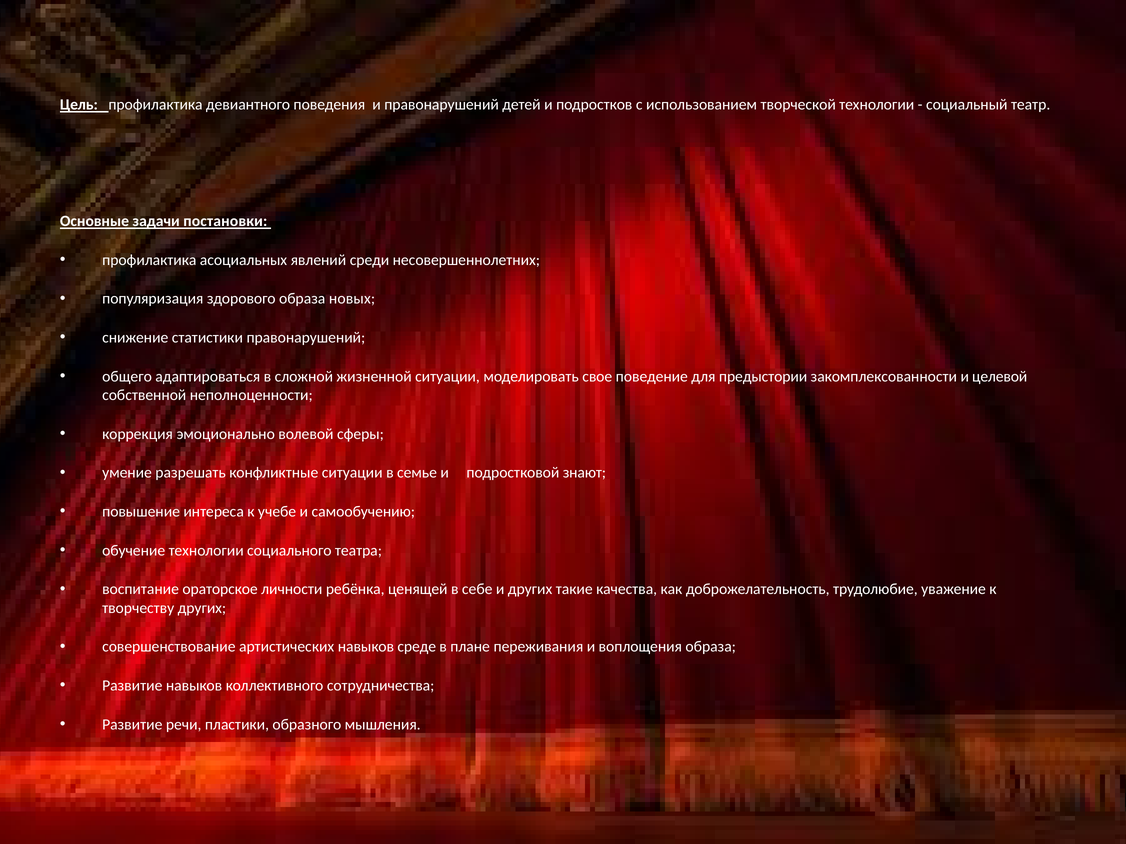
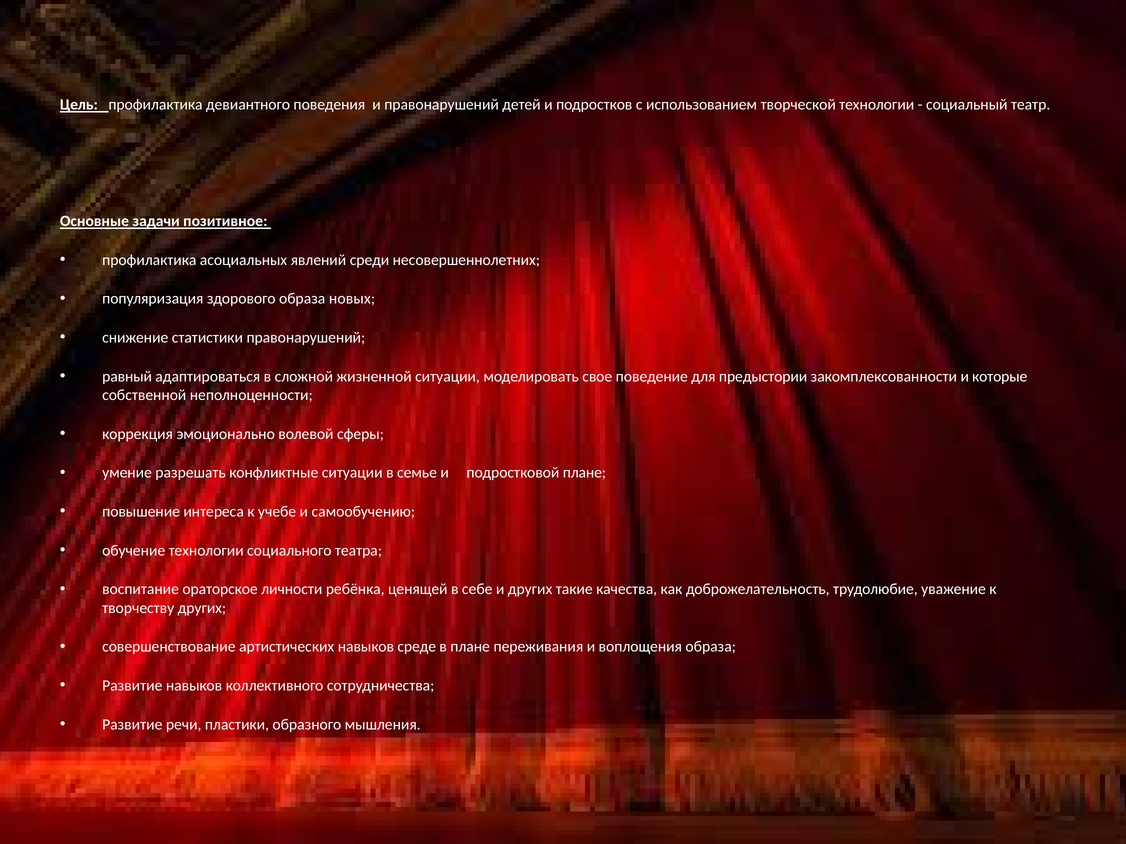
постановки: постановки -> позитивное (225, 221)
общего: общего -> равный (127, 377)
целевой: целевой -> которые (1000, 377)
подростковой знают: знают -> плане (584, 473)
